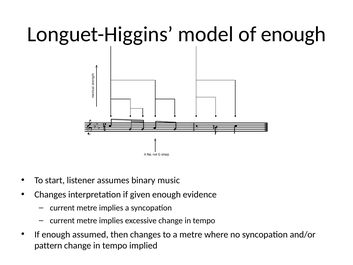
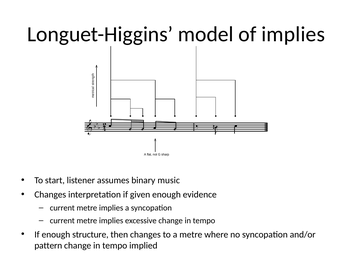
of enough: enough -> implies (293, 34)
assumed: assumed -> structure (90, 234)
